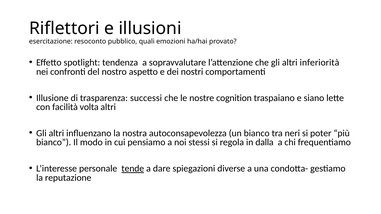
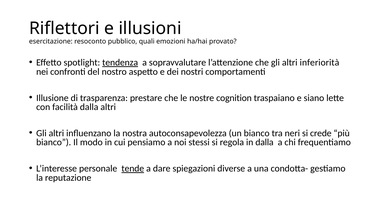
tendenza underline: none -> present (120, 63)
successi: successi -> prestare (146, 98)
facilità volta: volta -> dalla (89, 107)
poter: poter -> crede (321, 133)
